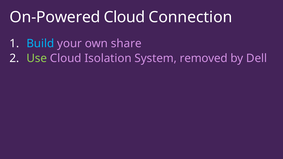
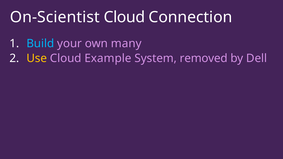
On-Powered: On-Powered -> On-Scientist (55, 17)
share: share -> many (126, 43)
Use colour: light green -> yellow (37, 58)
Isolation: Isolation -> Example (108, 58)
